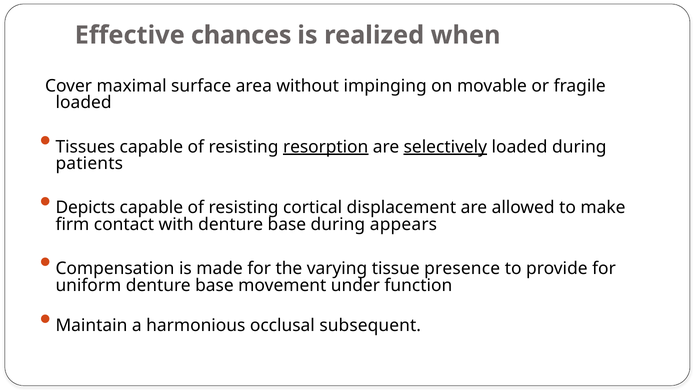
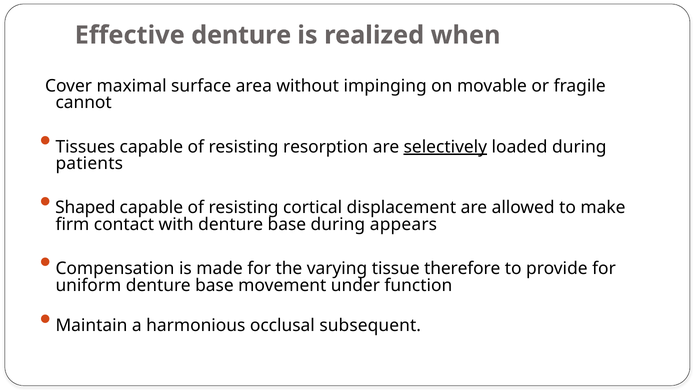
Effective chances: chances -> denture (241, 35)
loaded: loaded -> cannot (84, 102)
resorption underline: present -> none (326, 147)
Depicts: Depicts -> Shaped (85, 208)
presence: presence -> therefore (462, 269)
